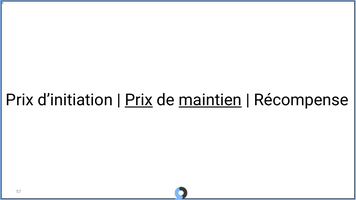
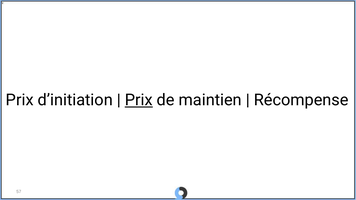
maintien underline: present -> none (210, 100)
